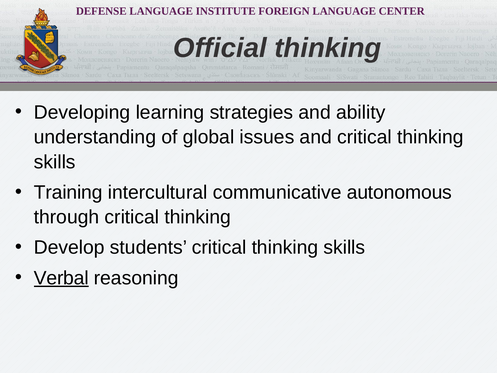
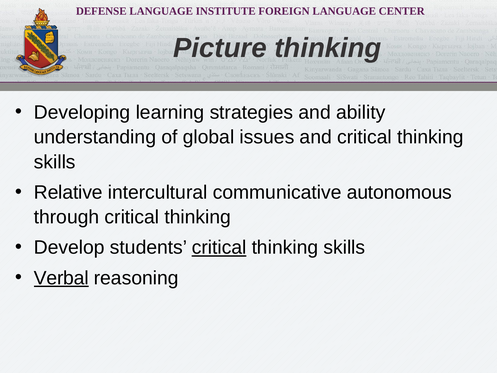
Official: Official -> Picture (220, 48)
Training: Training -> Relative (68, 192)
critical underline: none -> present (219, 247)
